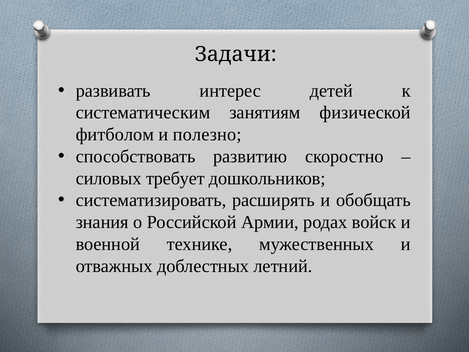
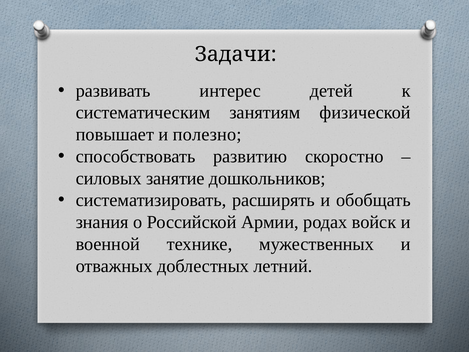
фитболом: фитболом -> повышает (115, 134)
требует: требует -> занятие (175, 178)
